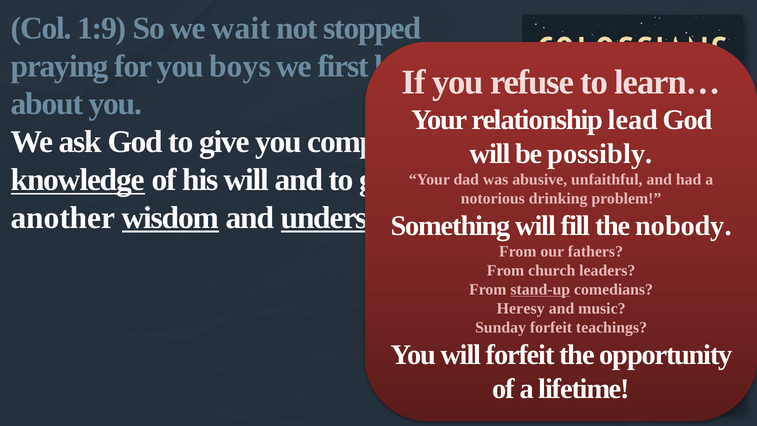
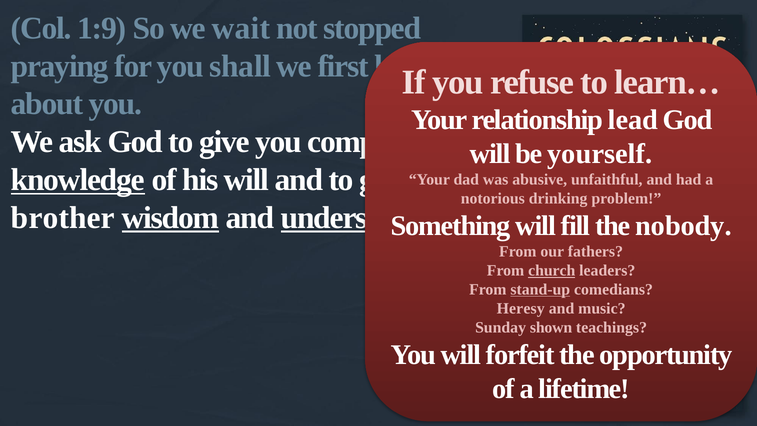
boys: boys -> shall (240, 66)
possibly: possibly -> yourself (600, 154)
another: another -> brother (63, 218)
church underline: none -> present (552, 270)
Sunday forfeit: forfeit -> shown (551, 327)
